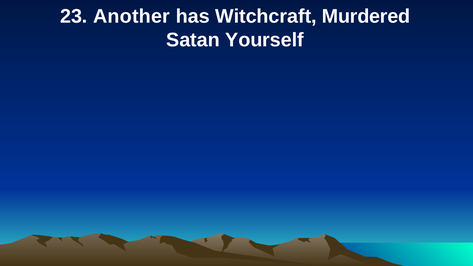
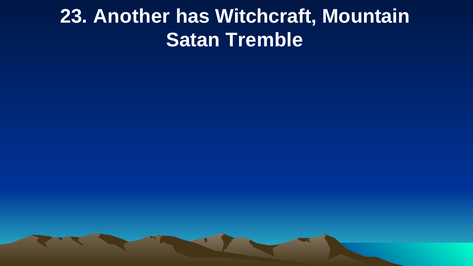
Murdered: Murdered -> Mountain (366, 16)
Yourself: Yourself -> Tremble (264, 40)
